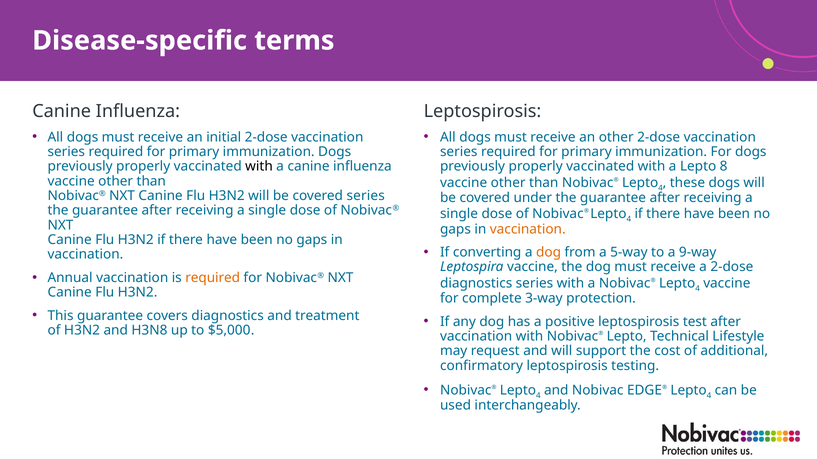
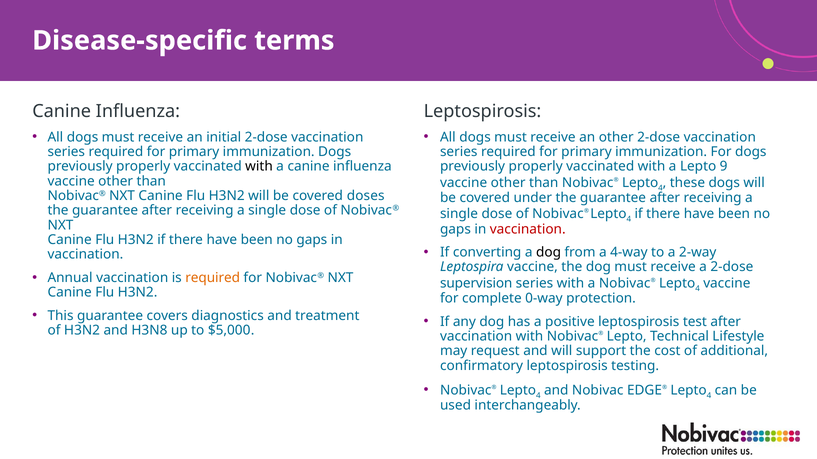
8: 8 -> 9 (724, 167)
covered series: series -> doses (366, 196)
vaccination colour: orange -> red (528, 229)
dog colour: orange -> black (549, 253)
5-way: 5-way -> 4-way (629, 253)
9-way: 9-way -> 2-way (698, 253)
diagnostics: diagnostics -> supervision (476, 284)
3-way: 3-way -> 0-way (544, 299)
